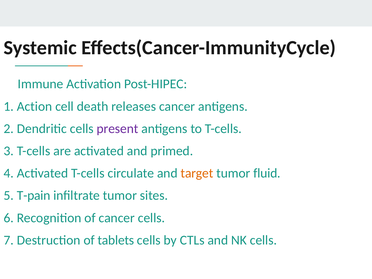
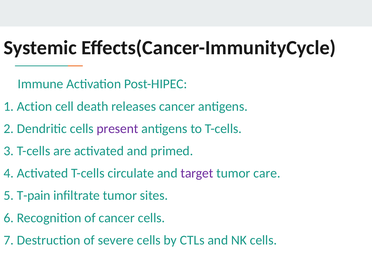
target colour: orange -> purple (197, 173)
fluid: fluid -> care (267, 173)
tablets: tablets -> severe (116, 240)
